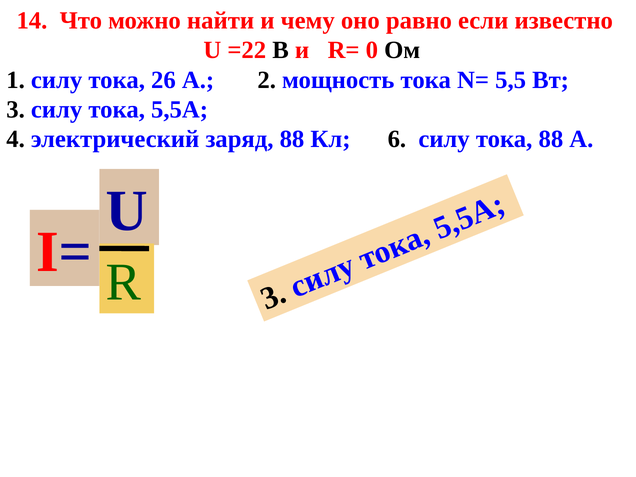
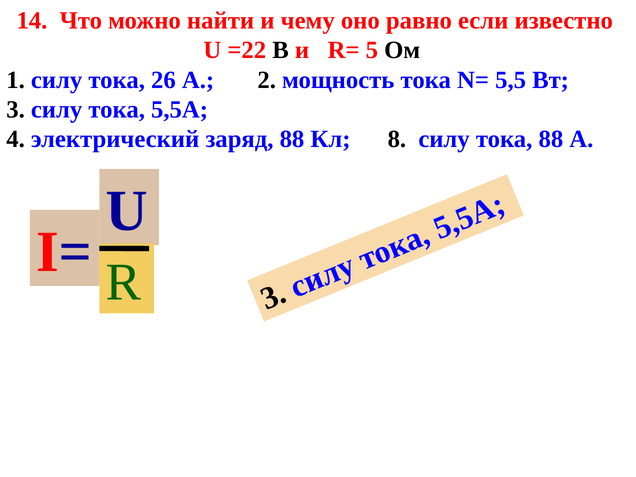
R= 0: 0 -> 5 (372, 50)
6: 6 -> 8 (397, 139)
